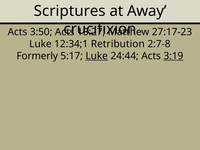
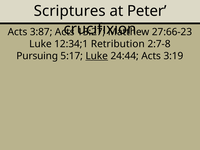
Away: Away -> Peter (147, 11)
3:50: 3:50 -> 3:87 (41, 32)
27:17-23: 27:17-23 -> 27:66-23 (172, 32)
Formerly: Formerly -> Pursuing (37, 56)
3:19 underline: present -> none (173, 56)
